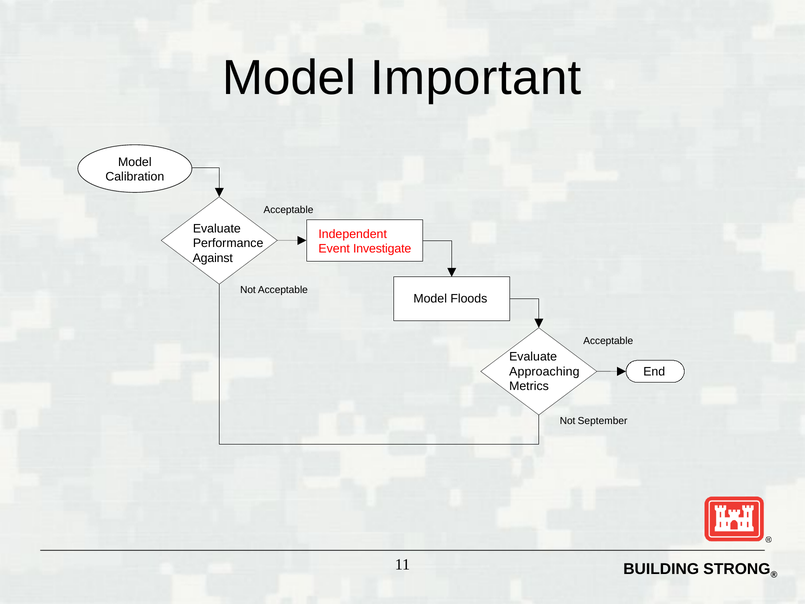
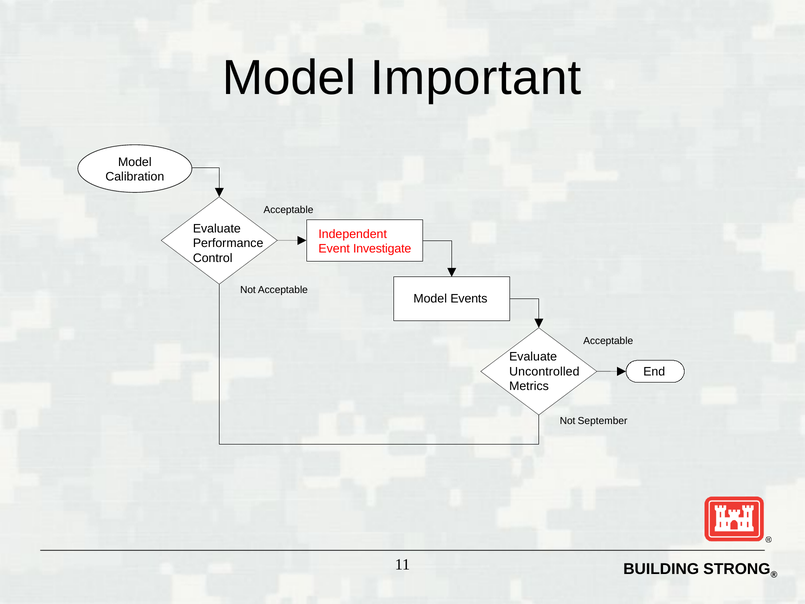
Against: Against -> Control (213, 258)
Floods: Floods -> Events (469, 299)
Approaching: Approaching -> Uncontrolled (544, 371)
